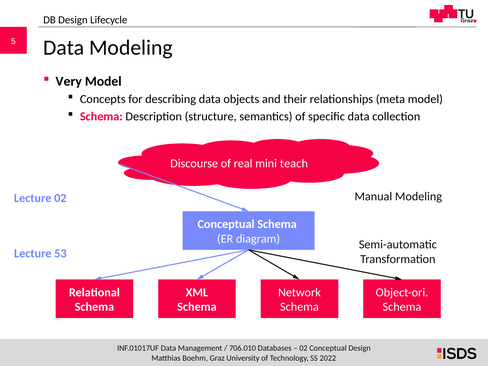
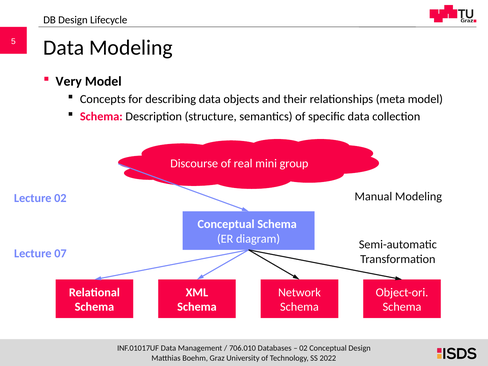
teach: teach -> group (294, 163)
53: 53 -> 07 (60, 253)
